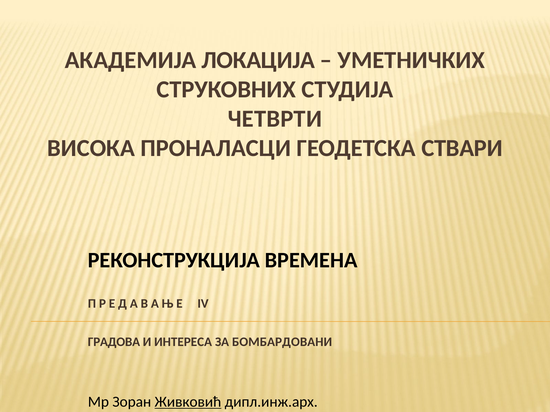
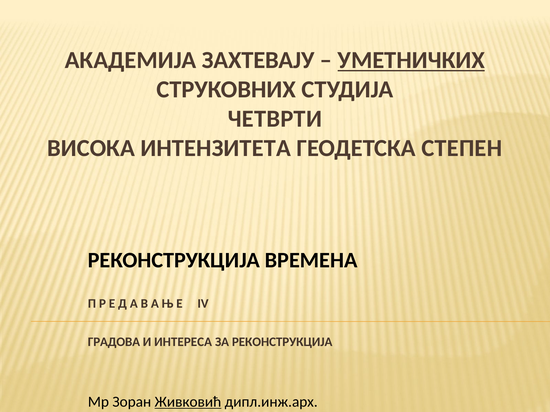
ЛОКАЦИЈА: ЛОКАЦИЈА -> ЗАХТЕВАЈУ (258, 60)
УМЕТНИЧКИХ underline: none -> present (411, 60)
ПРОНАЛАСЦИ: ПРОНАЛАСЦИ -> ИНТЕНЗИТЕТА (216, 148)
СТВАРИ: СТВАРИ -> СТЕПЕН (462, 148)
ЗА БОМБАРДОВАНИ: БОМБАРДОВАНИ -> РЕКОНСТРУКЦИЈА (282, 342)
